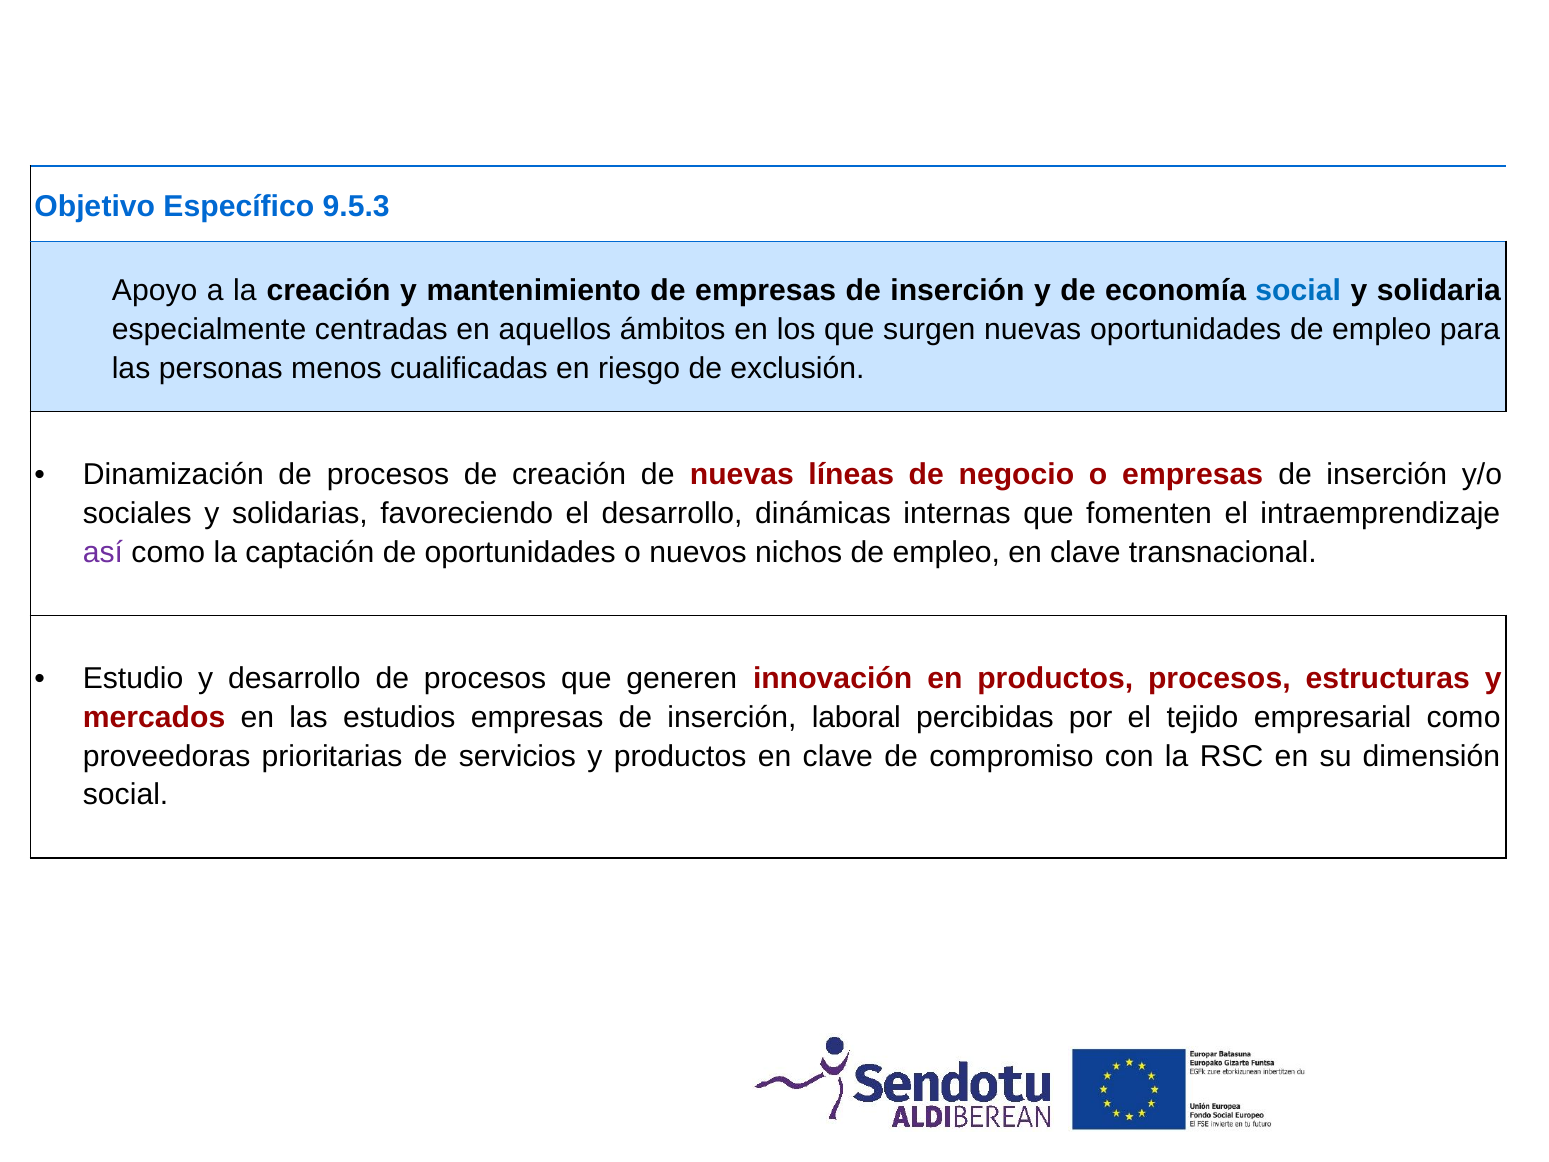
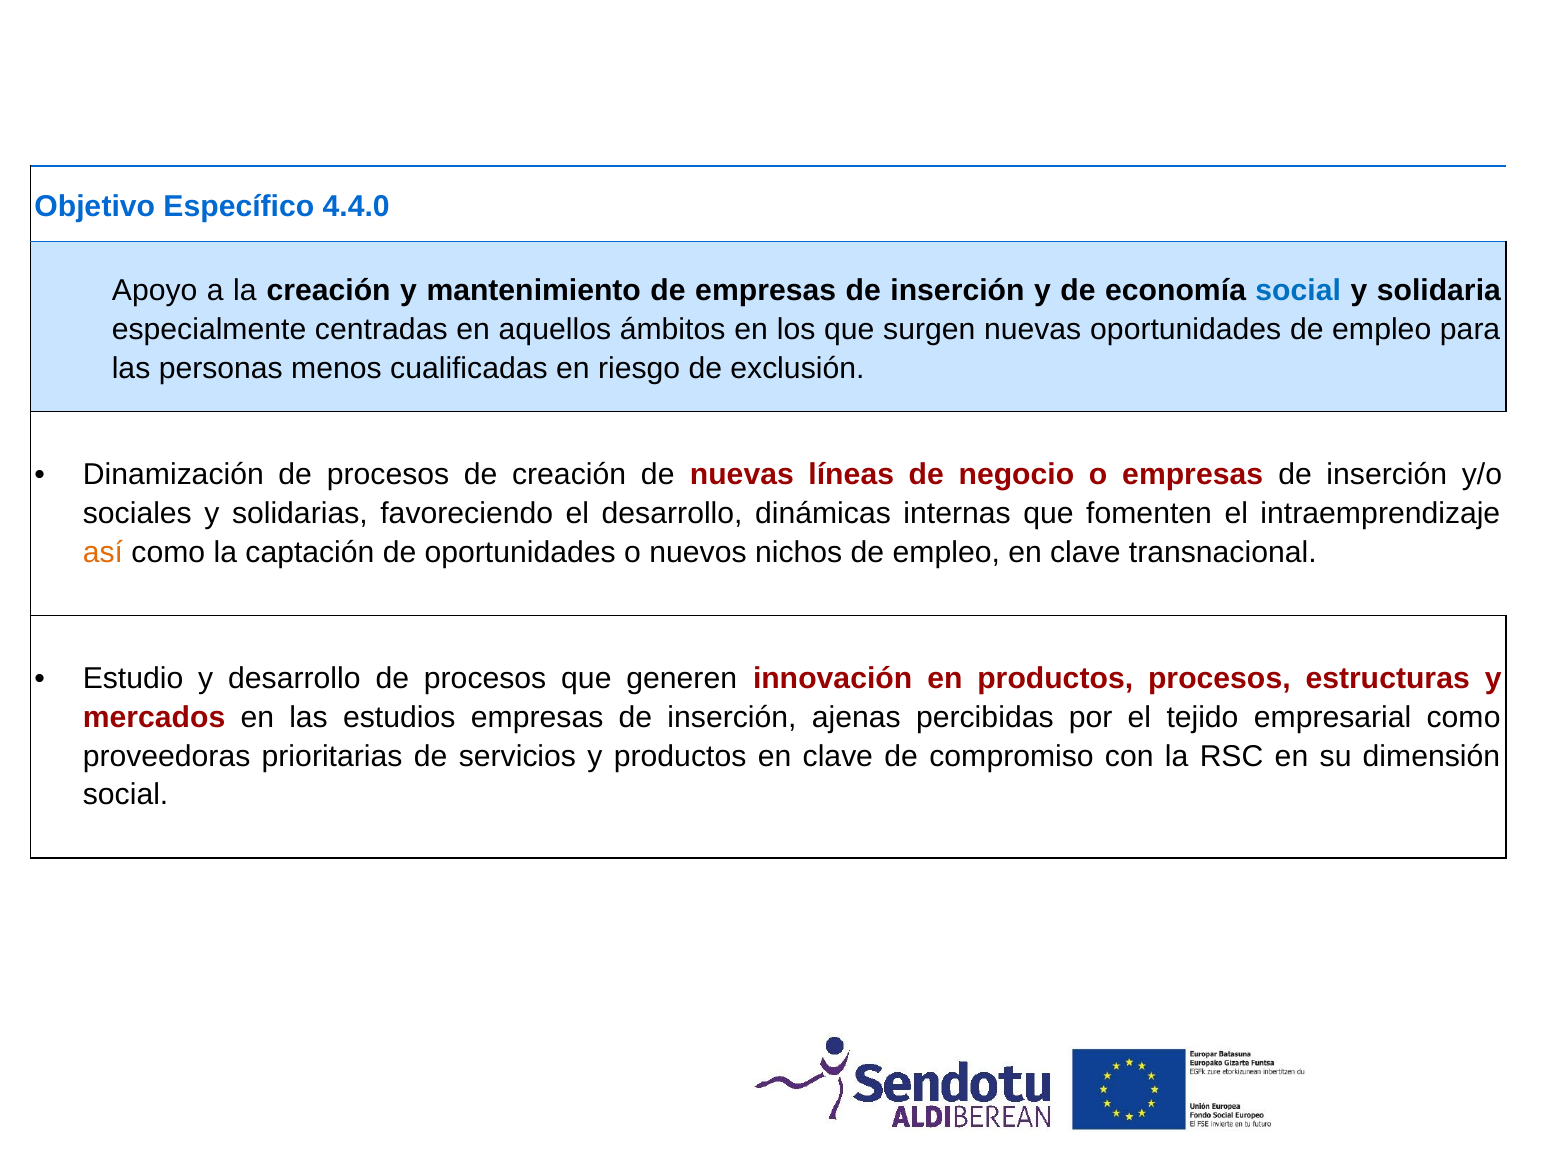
9.5.3: 9.5.3 -> 4.4.0 (356, 207)
así colour: purple -> orange (103, 552)
laboral: laboral -> ajenas (856, 717)
